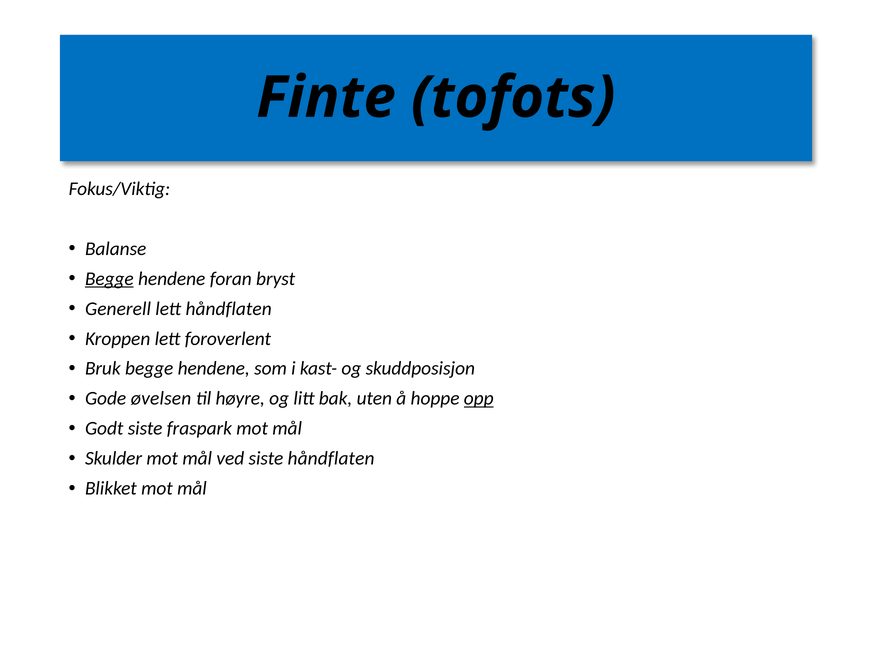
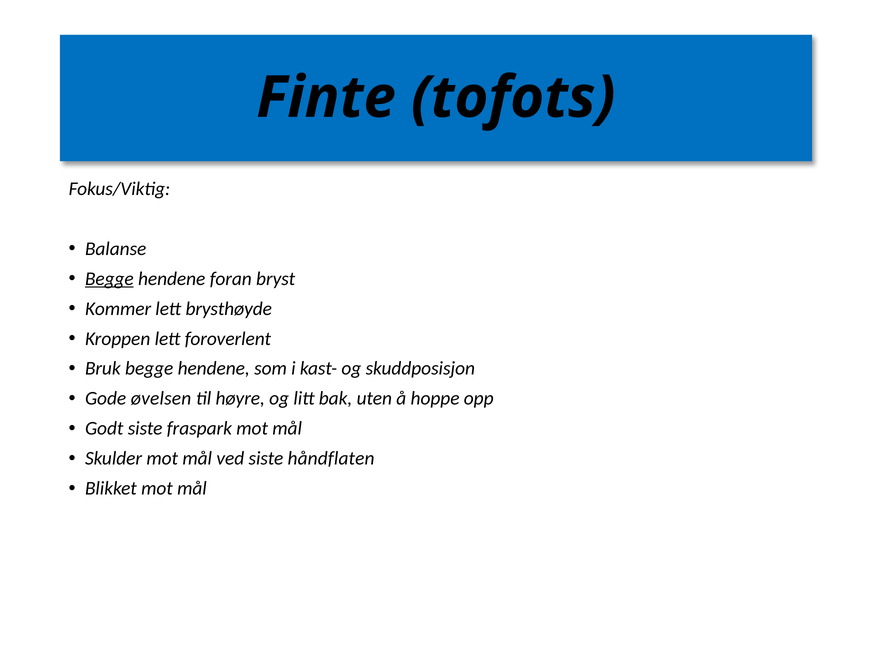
Generell: Generell -> Kommer (118, 309)
lett håndflaten: håndflaten -> brysthøyde (229, 309)
opp underline: present -> none (479, 399)
